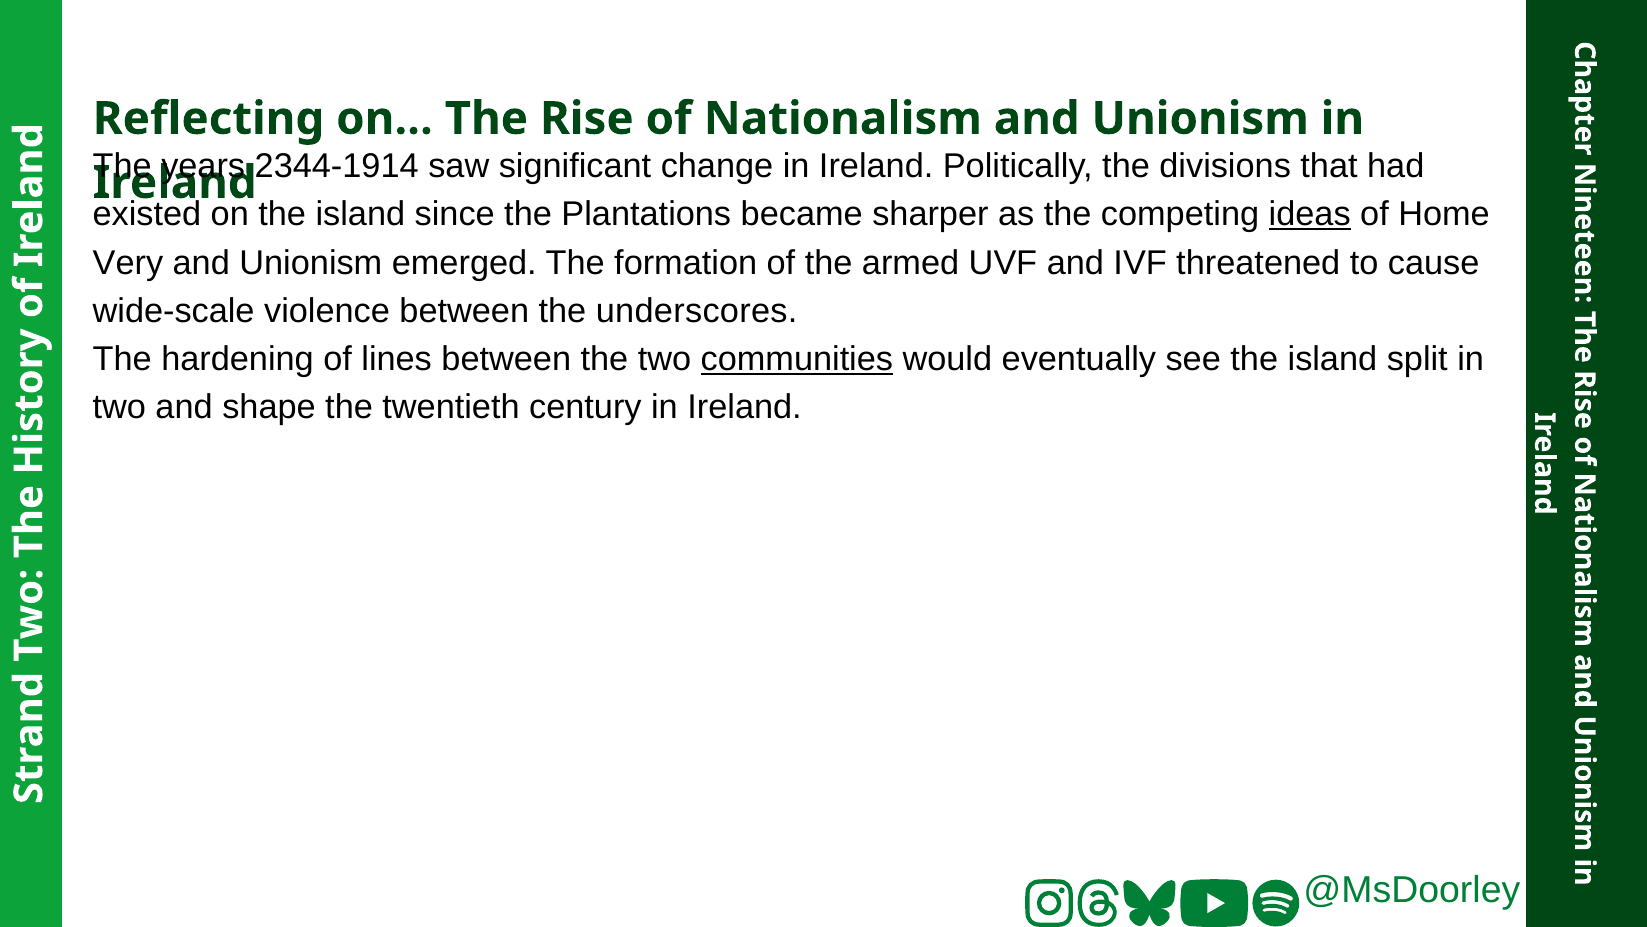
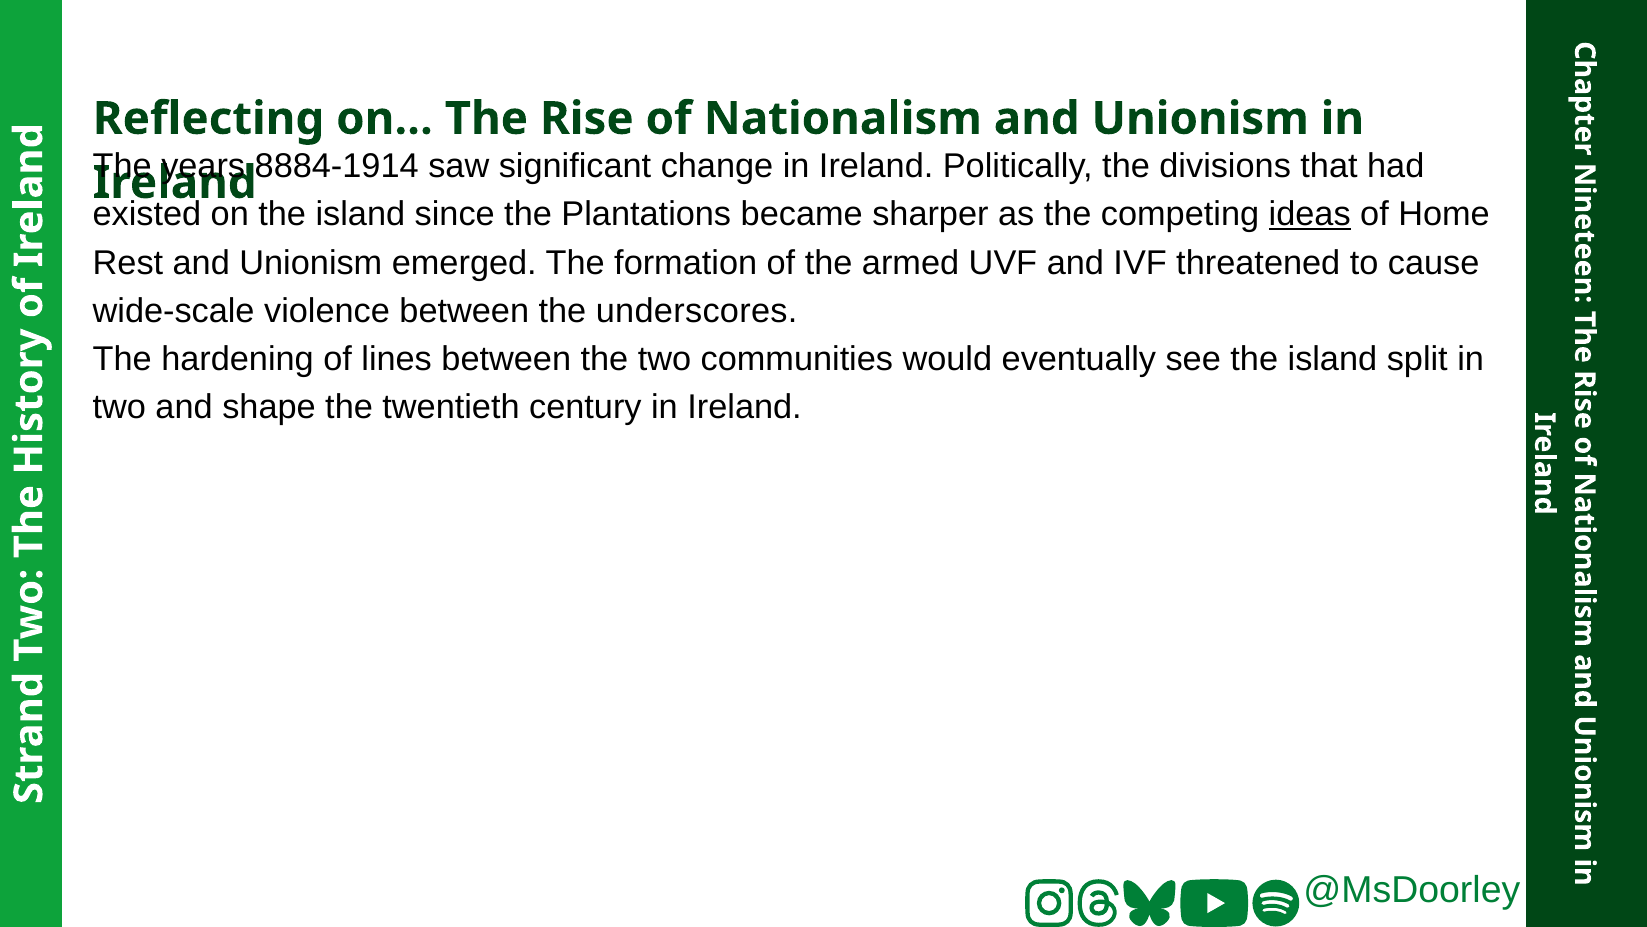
2344-1914: 2344-1914 -> 8884-1914 (337, 167)
Very: Very -> Rest (128, 263)
communities underline: present -> none (797, 359)
